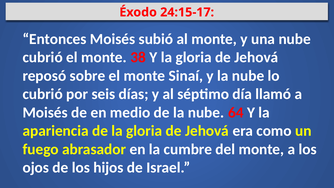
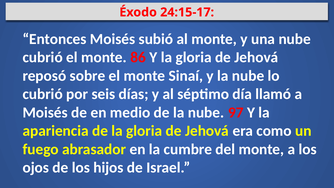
38: 38 -> 86 (138, 57)
64: 64 -> 97 (236, 112)
